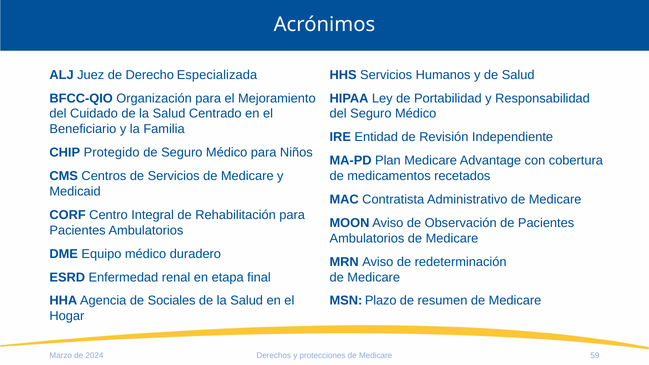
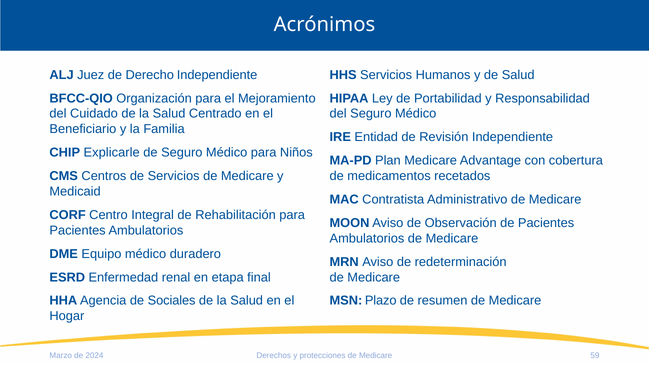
Derecho Especializada: Especializada -> Independiente (217, 75)
Protegido: Protegido -> Explicarle (112, 153)
